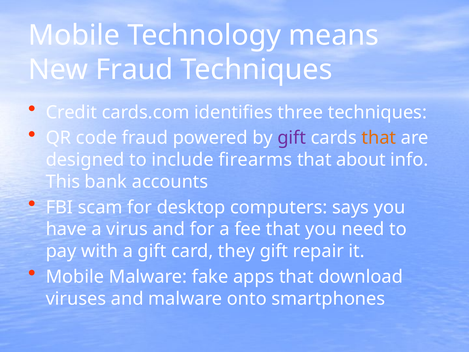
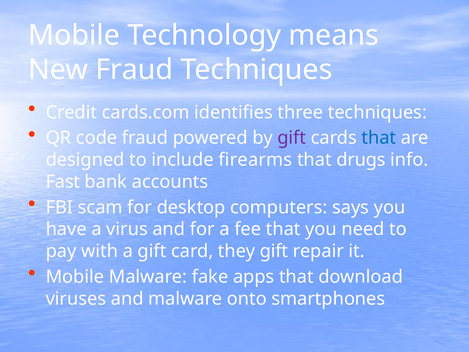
that colour: orange -> blue (379, 138)
about: about -> drugs (361, 160)
This: This -> Fast (63, 182)
